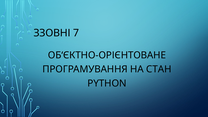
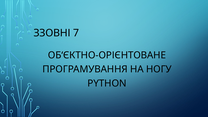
СТАН: СТАН -> НОГУ (159, 69)
